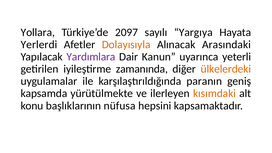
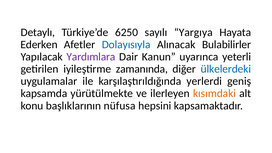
Yollara: Yollara -> Detaylı (38, 32)
2097: 2097 -> 6250 (127, 32)
Yerlerdi: Yerlerdi -> Ederken (39, 45)
Dolayısıyla colour: orange -> blue (126, 45)
Arasındaki: Arasındaki -> Bulabilirler (227, 45)
ülkelerdeki colour: orange -> blue (226, 69)
paranın: paranın -> yerlerdi (204, 81)
